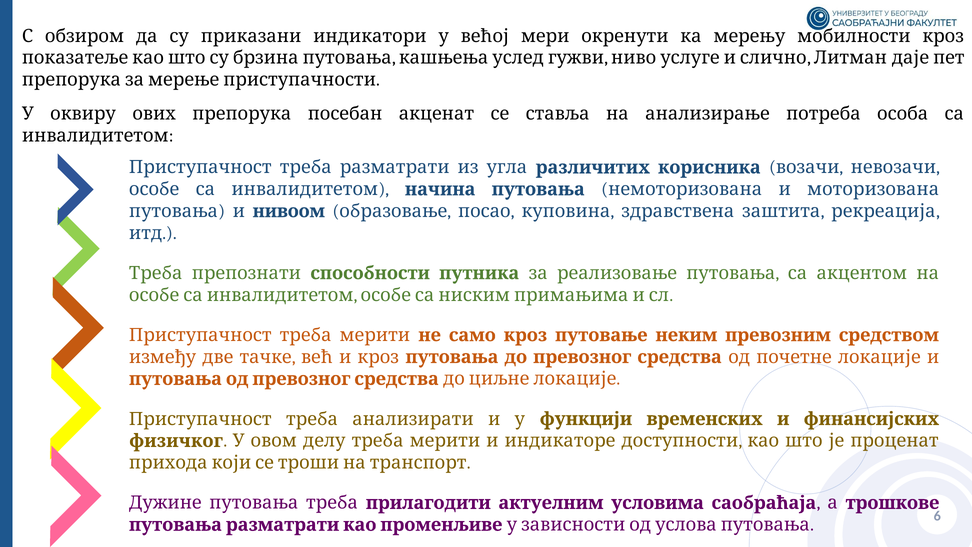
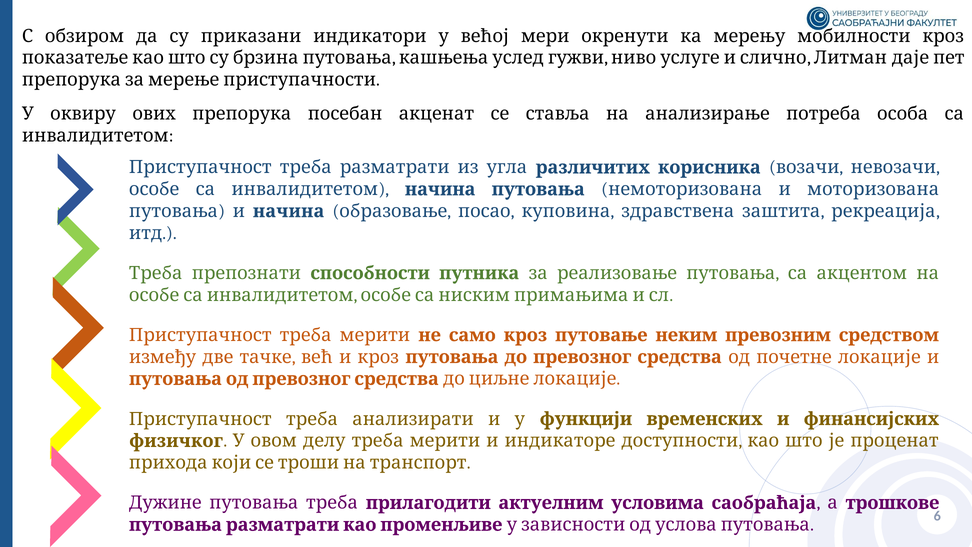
и нивоом: нивоом -> начина (289, 211)
